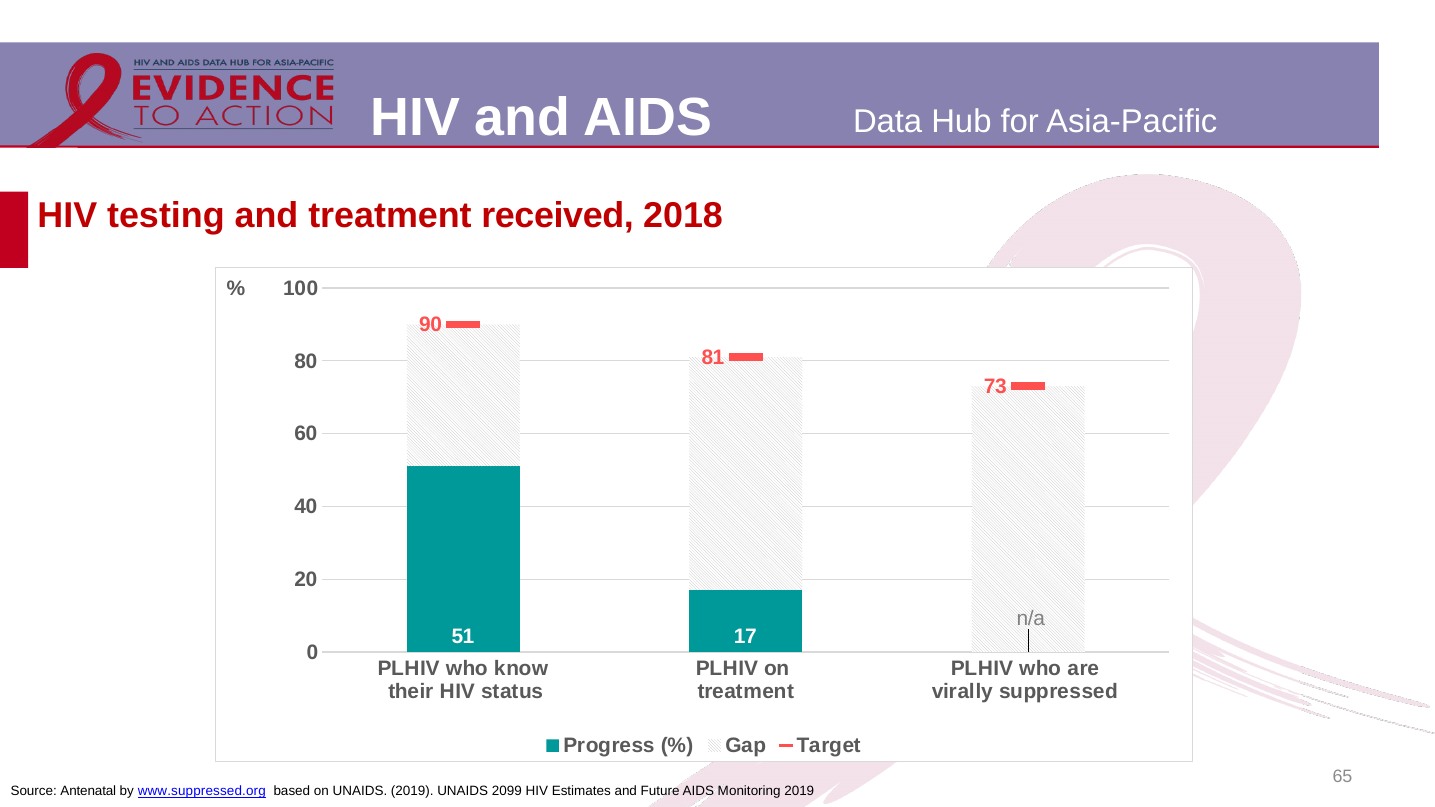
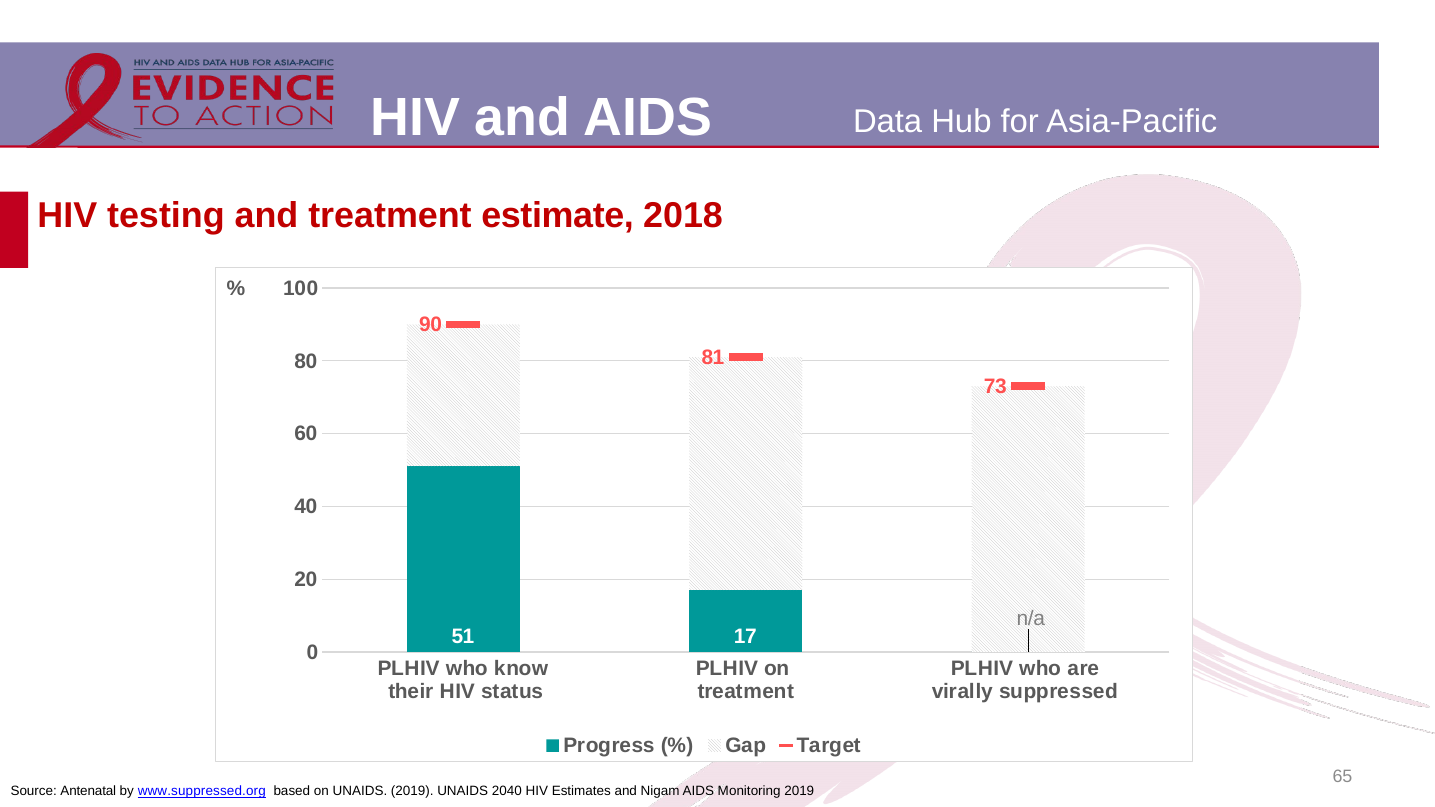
received: received -> estimate (558, 216)
2099: 2099 -> 2040 (507, 791)
Future: Future -> Nigam (660, 791)
